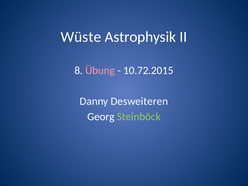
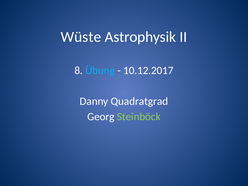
Übung colour: pink -> light blue (100, 70)
10.72.2015: 10.72.2015 -> 10.12.2017 (148, 70)
Desweiteren: Desweiteren -> Quadratgrad (139, 101)
